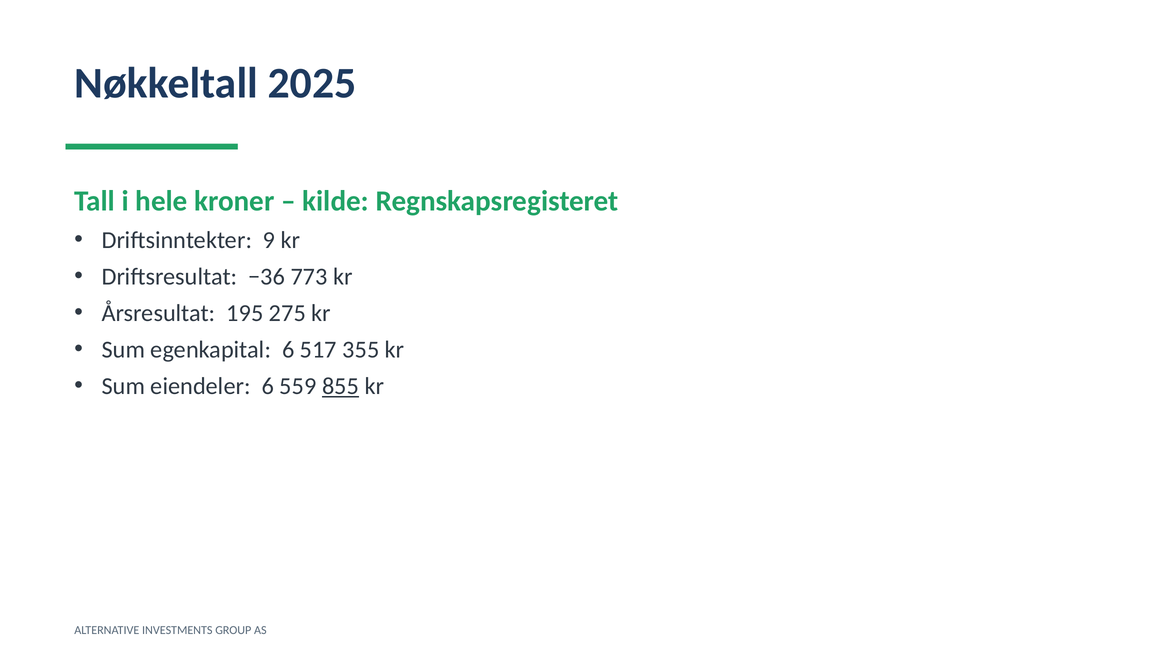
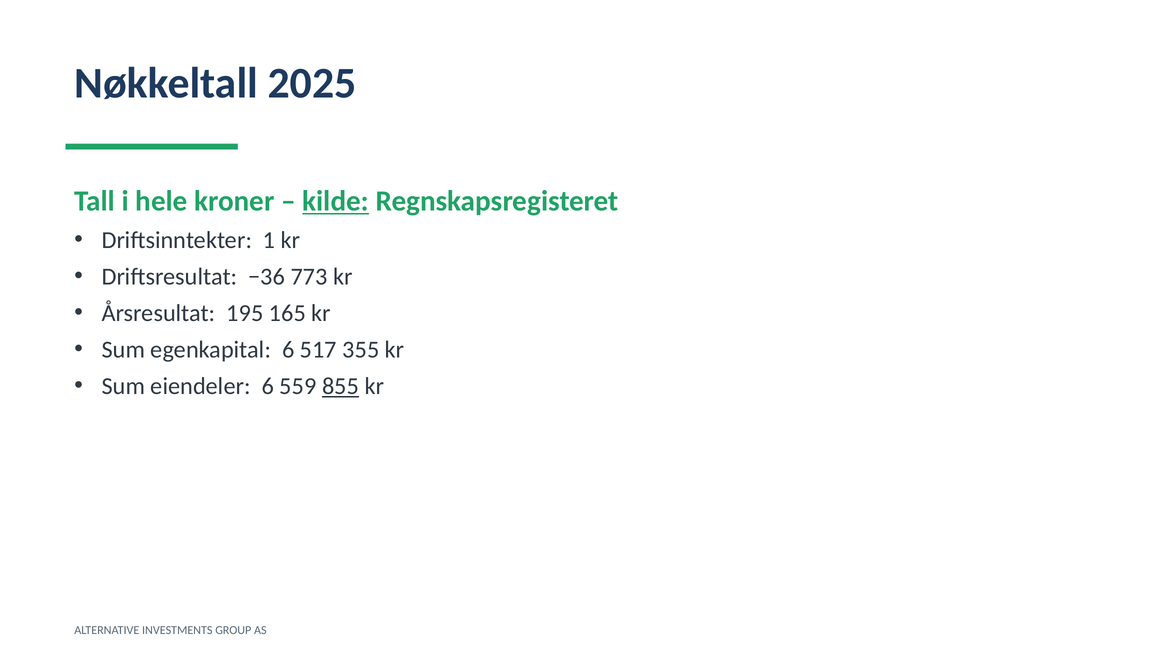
kilde underline: none -> present (336, 201)
9: 9 -> 1 (269, 240)
275: 275 -> 165 (287, 313)
